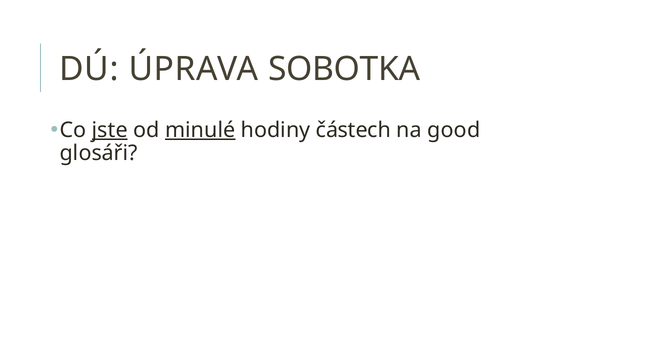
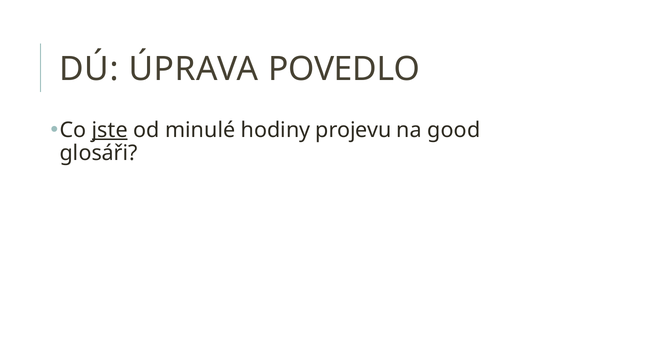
SOBOTKA: SOBOTKA -> POVEDLO (344, 69)
minulé underline: present -> none (200, 130)
částech: částech -> projevu (353, 130)
